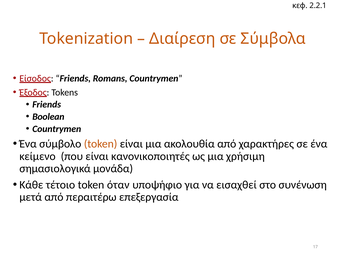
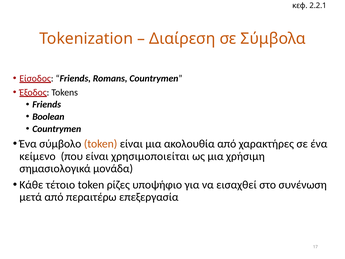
κανονικοποιητές: κανονικοποιητές -> χρησιμοποιείται (150, 156)
όταν: όταν -> ρίζες (118, 185)
